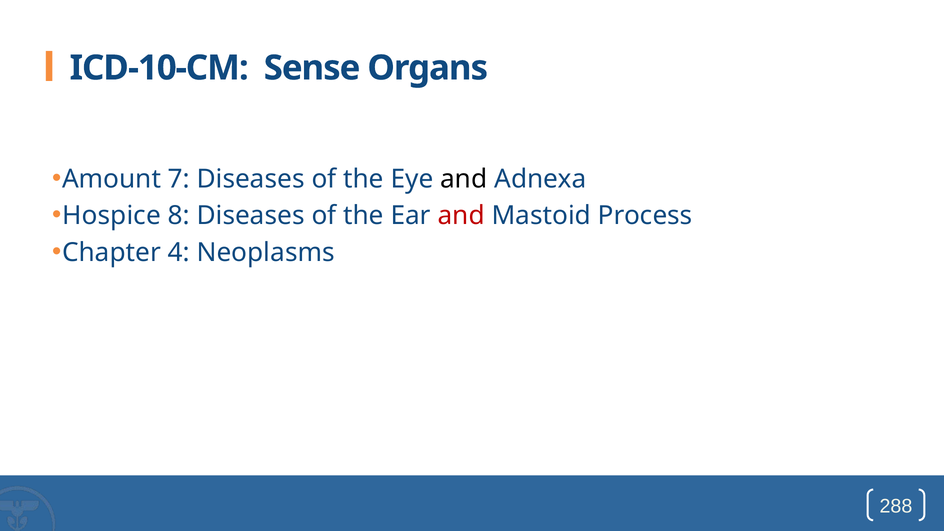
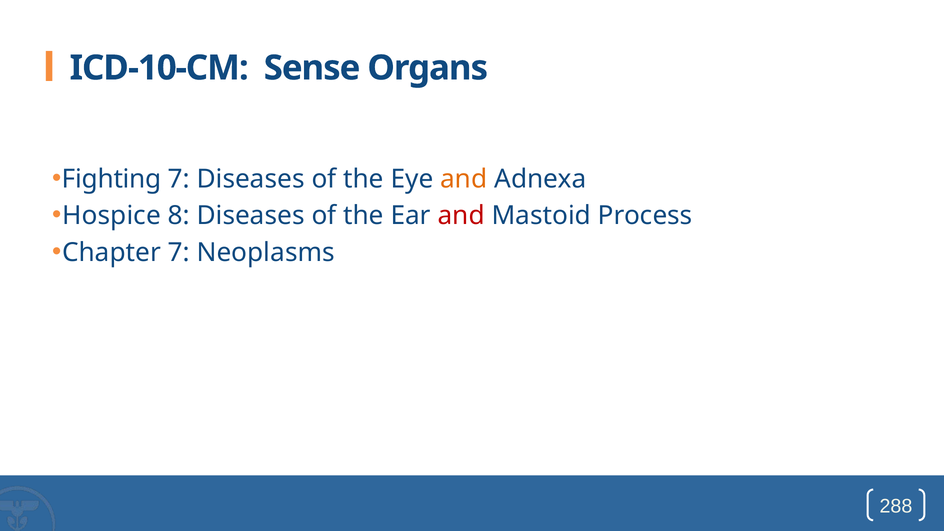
Amount: Amount -> Fighting (112, 179)
and colour: black -> orange (464, 179)
Chapter 4: 4 -> 7 (179, 252)
